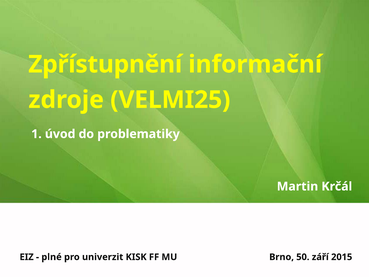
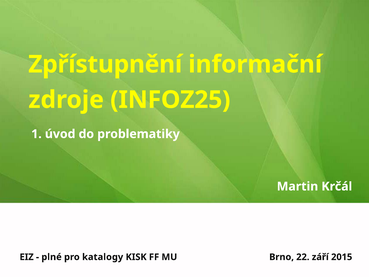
VELMI25: VELMI25 -> INFOZ25 (170, 100)
univerzit: univerzit -> katalogy (103, 257)
50: 50 -> 22 (303, 257)
